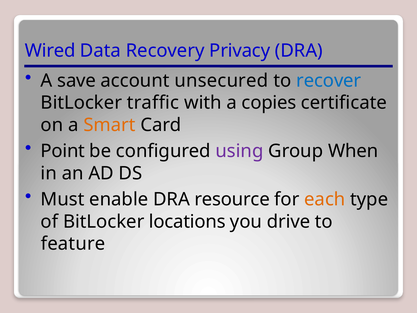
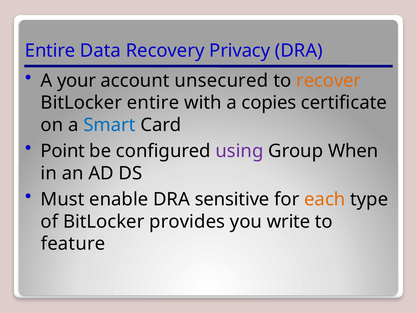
Wired: Wired -> Entire (50, 51)
save: save -> your (77, 81)
recover colour: blue -> orange (329, 81)
BitLocker traffic: traffic -> entire (153, 103)
Smart colour: orange -> blue (110, 125)
resource: resource -> sensitive (232, 199)
locations: locations -> provides (187, 221)
drive: drive -> write (289, 221)
